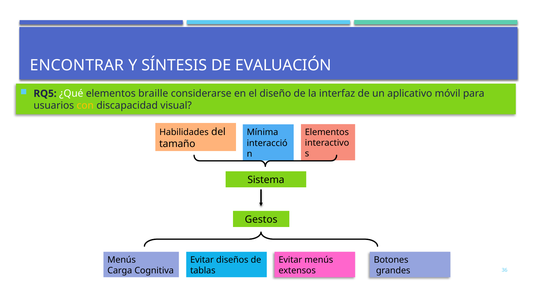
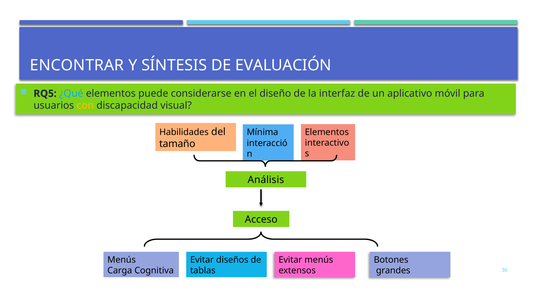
¿Qué colour: white -> light blue (71, 94)
braille: braille -> puede (153, 94)
Sistema: Sistema -> Análisis (266, 180)
Gestos: Gestos -> Acceso (261, 220)
